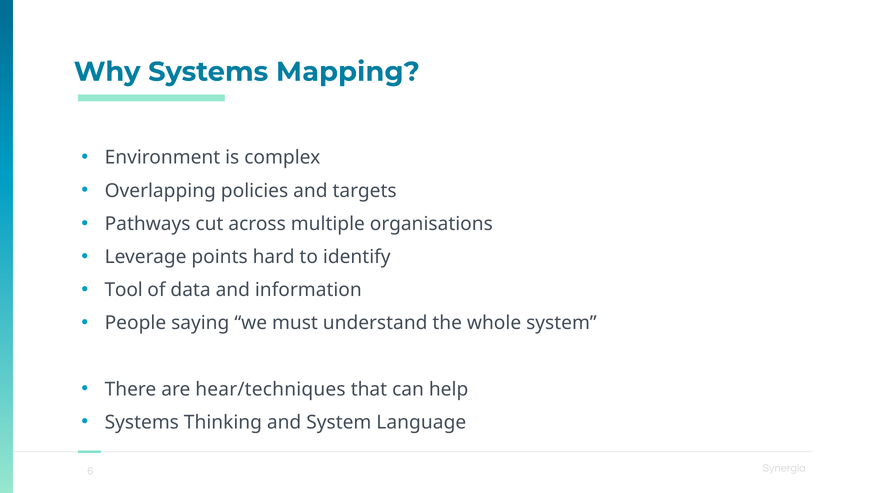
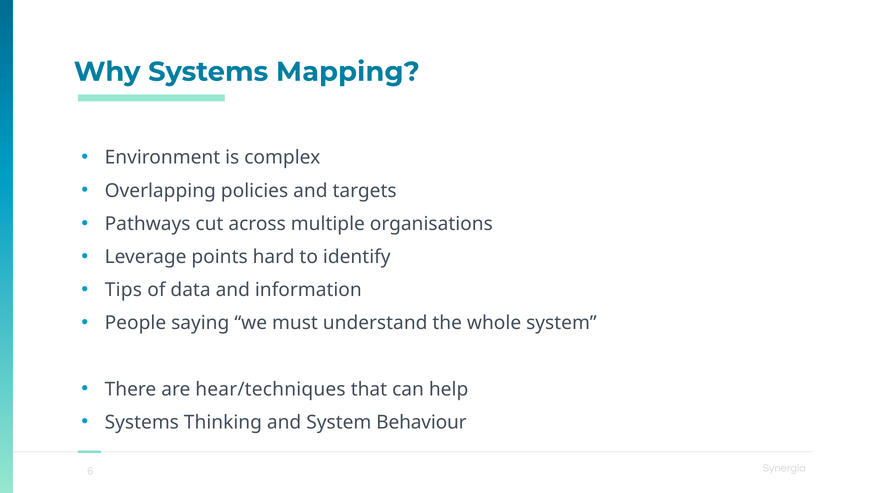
Tool: Tool -> Tips (123, 290)
Language: Language -> Behaviour (421, 422)
